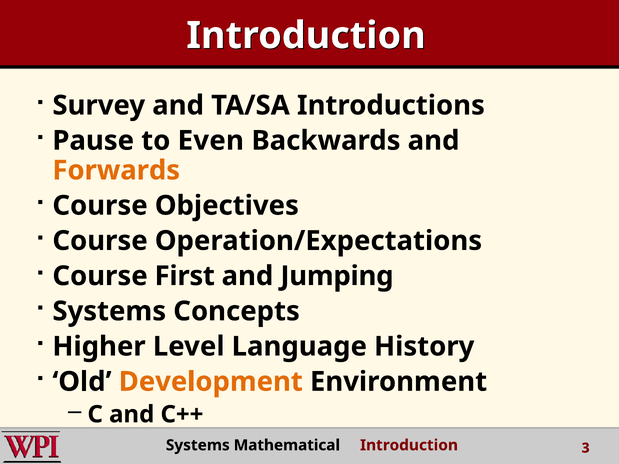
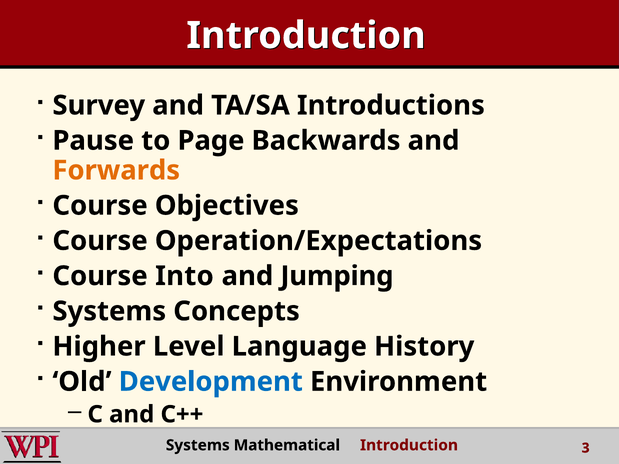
Even: Even -> Page (211, 141)
First: First -> Into (184, 276)
Development colour: orange -> blue (211, 382)
